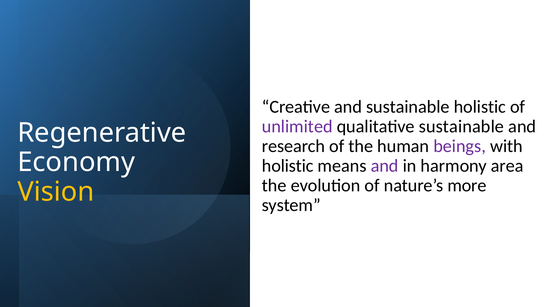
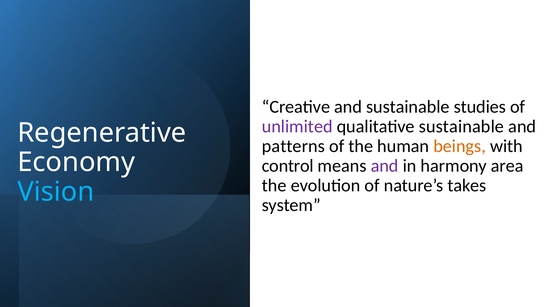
sustainable holistic: holistic -> studies (480, 107)
research: research -> patterns (293, 146)
beings colour: purple -> orange (460, 146)
holistic: holistic -> control (288, 166)
more: more -> takes (467, 186)
Vision colour: yellow -> light blue (56, 192)
